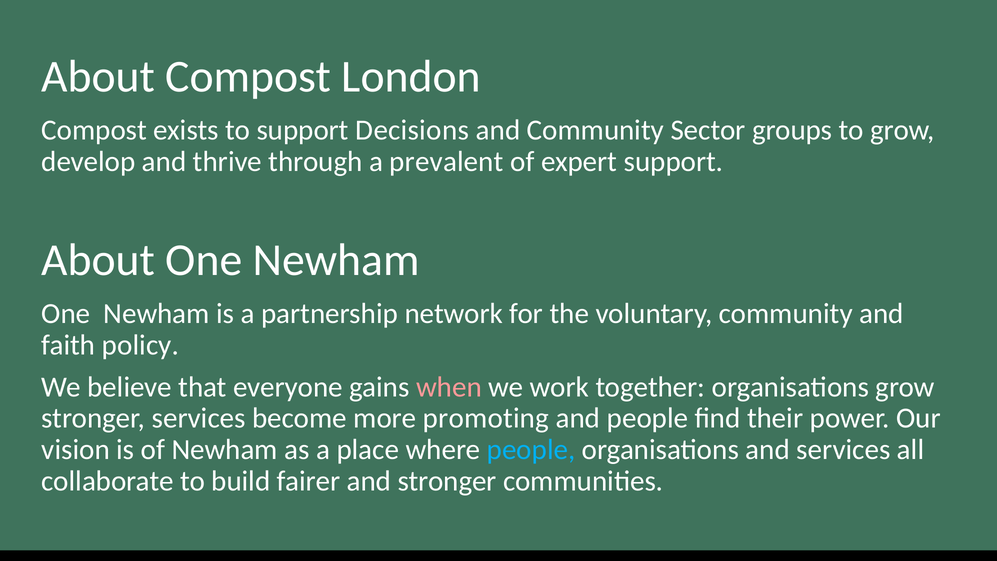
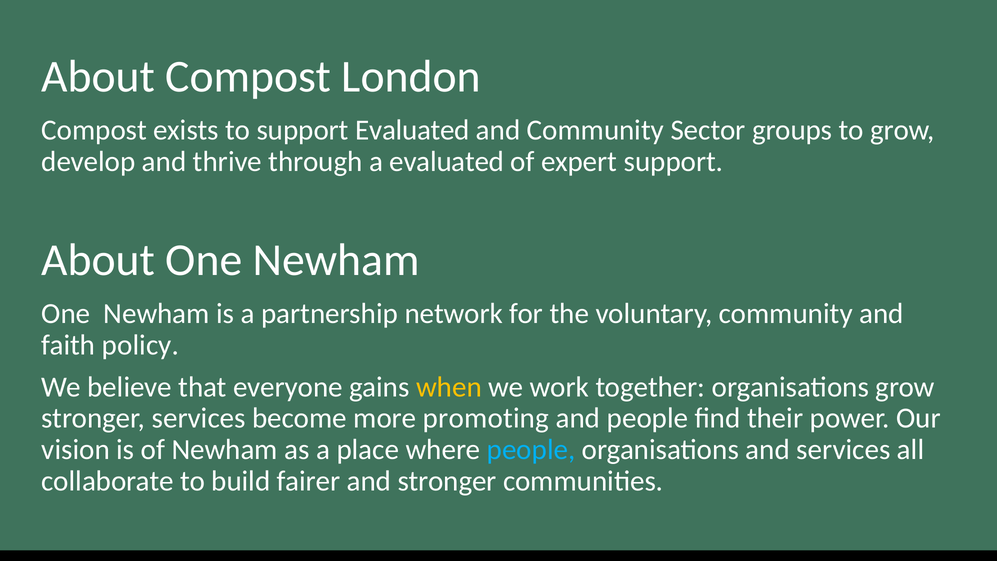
support Decisions: Decisions -> Evaluated (412, 130)
a prevalent: prevalent -> evaluated (447, 161)
when colour: pink -> yellow (449, 387)
